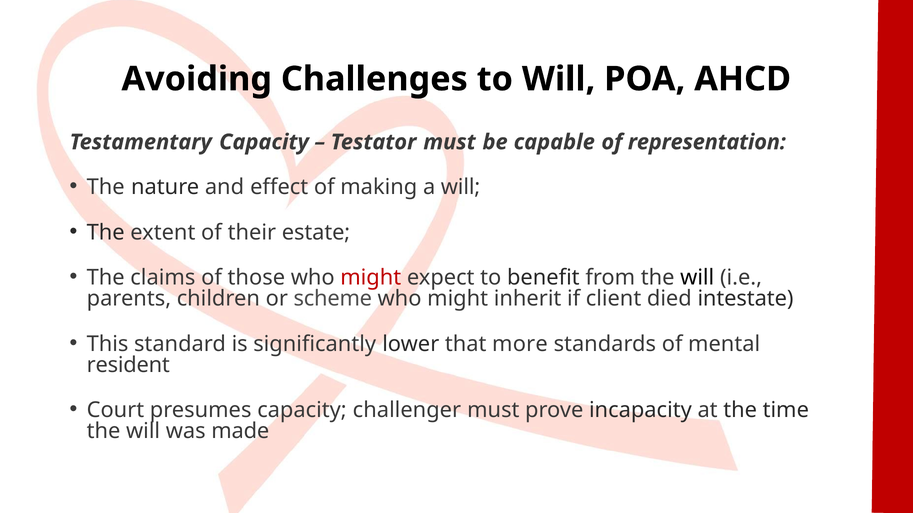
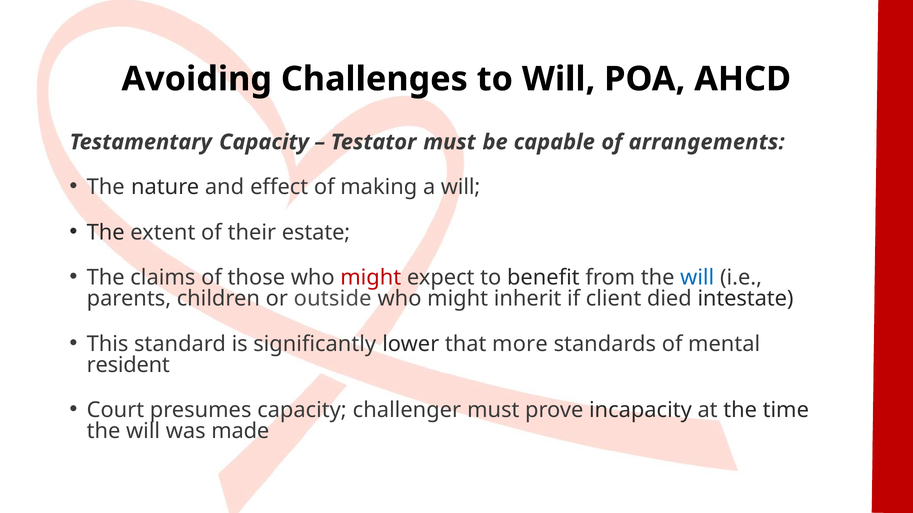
representation: representation -> arrangements (707, 142)
will colour: black -> blue (697, 278)
scheme: scheme -> outside (333, 299)
